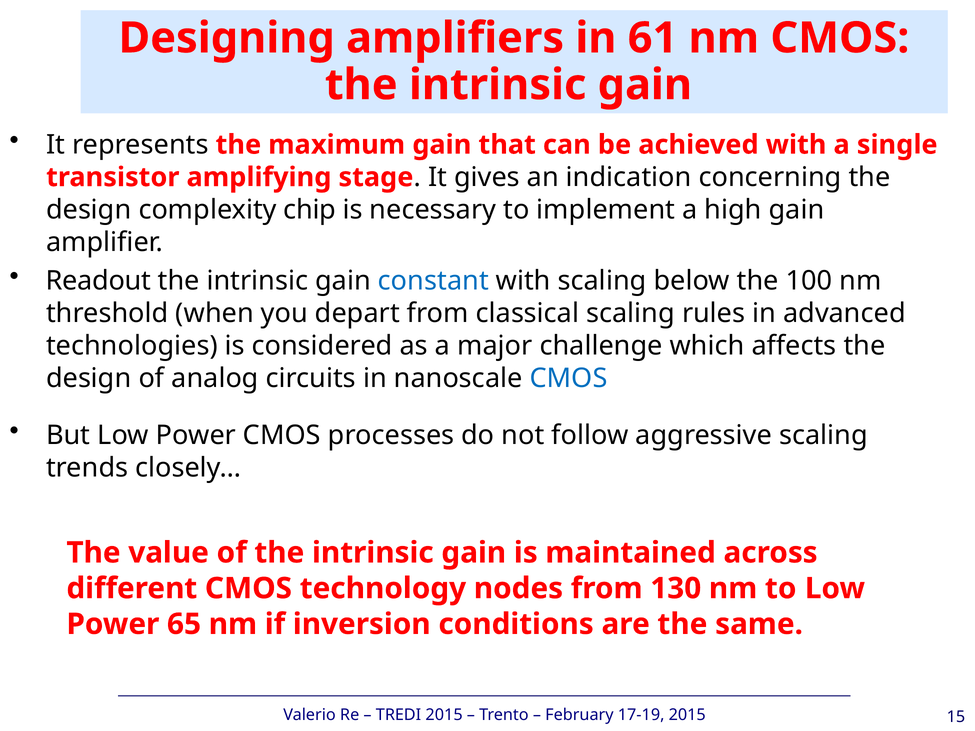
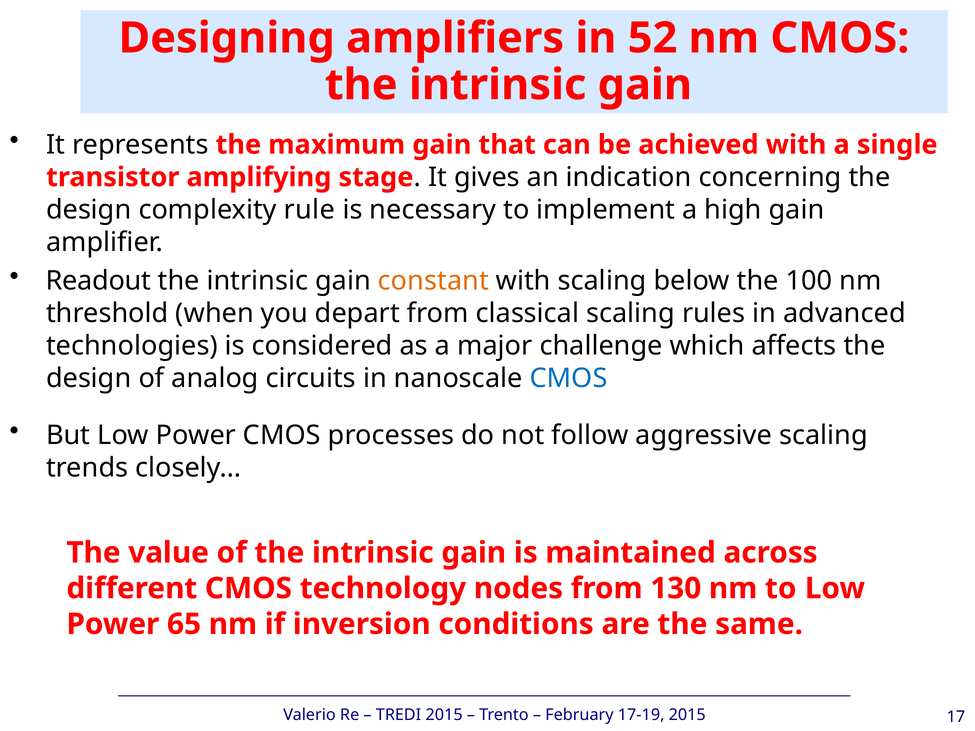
61: 61 -> 52 (653, 38)
chip: chip -> rule (309, 210)
constant colour: blue -> orange (433, 281)
15: 15 -> 17 (956, 717)
